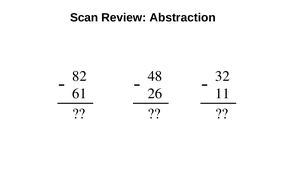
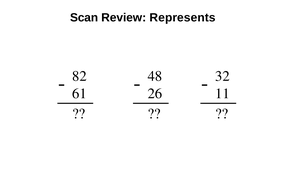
Abstraction: Abstraction -> Represents (183, 18)
